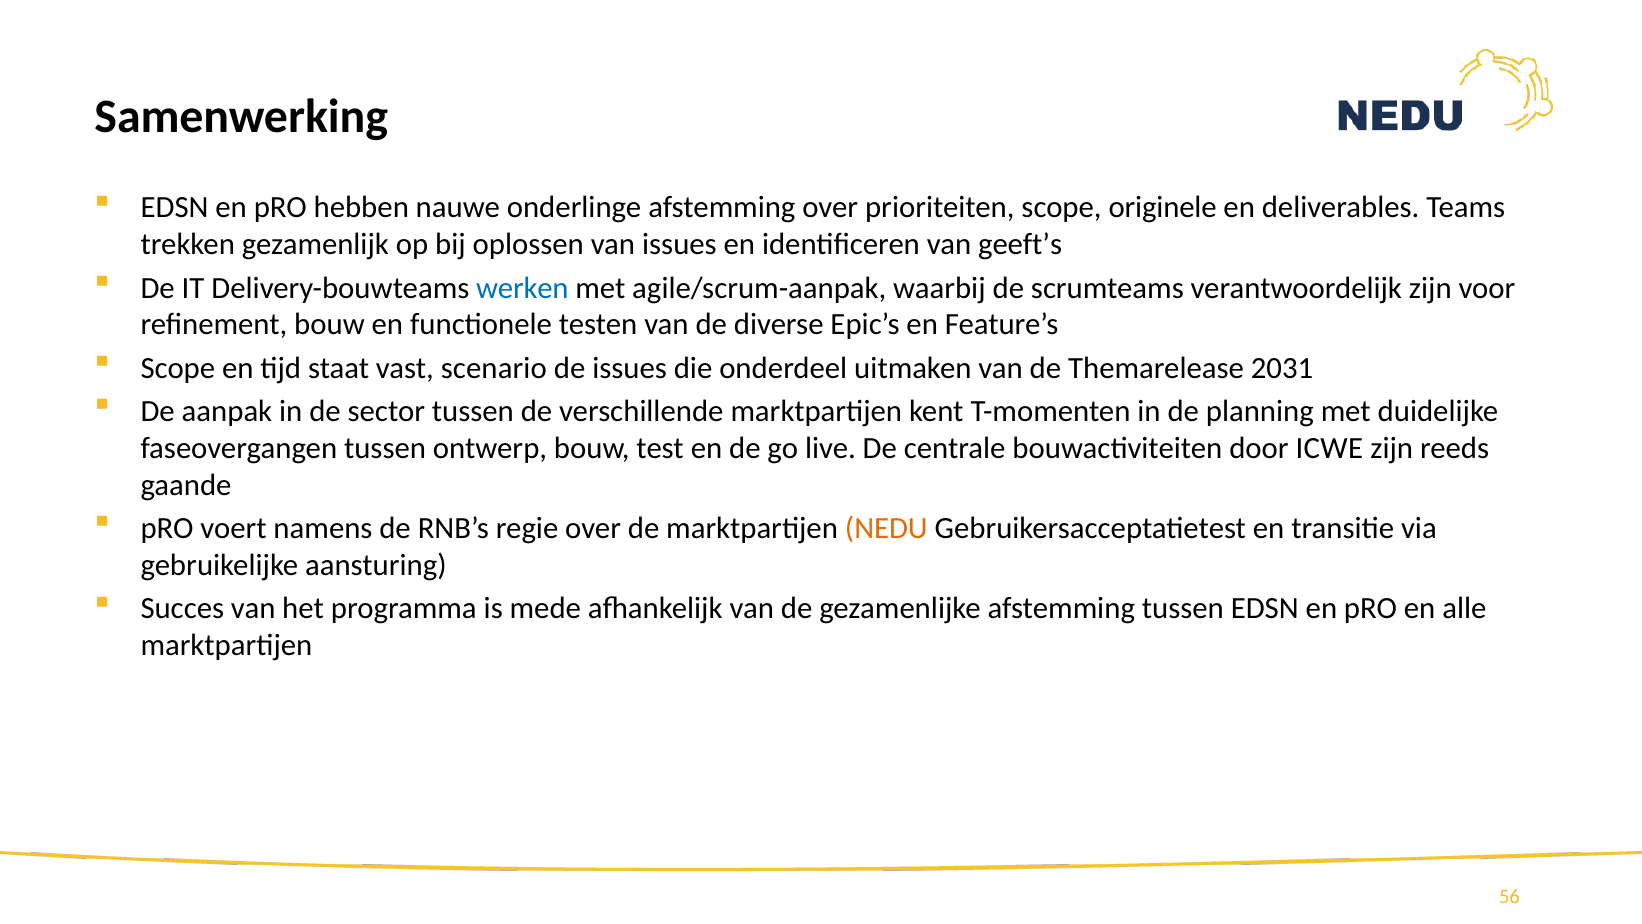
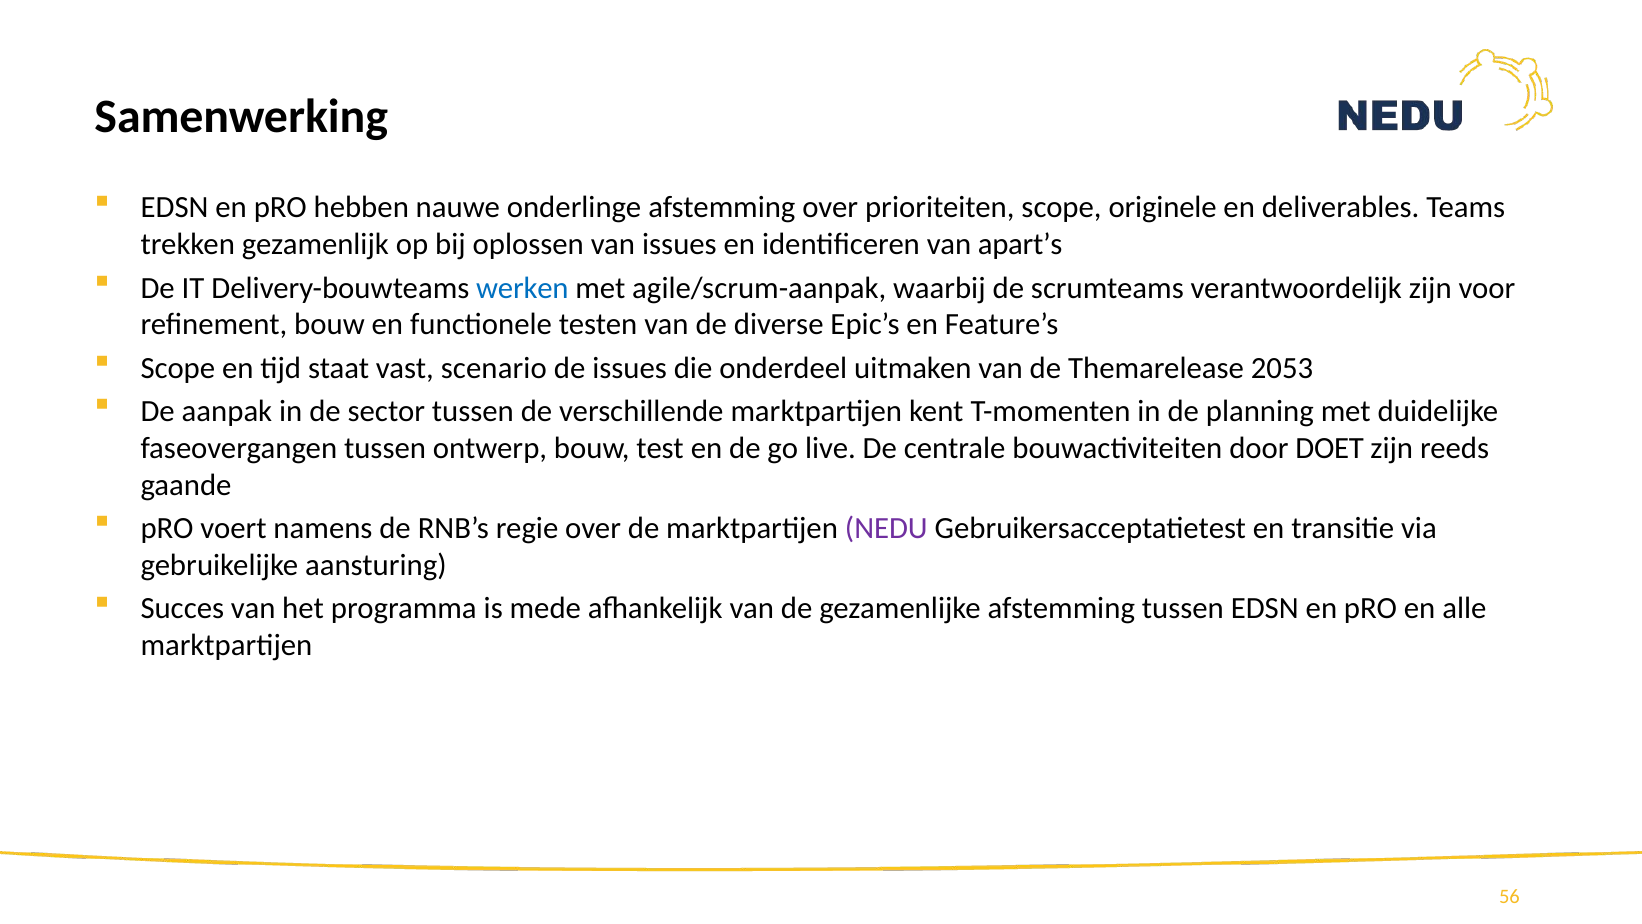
geeft’s: geeft’s -> apart’s (1020, 245)
2031: 2031 -> 2053 (1282, 368)
ICWE: ICWE -> DOET (1330, 448)
NEDU colour: orange -> purple (886, 528)
